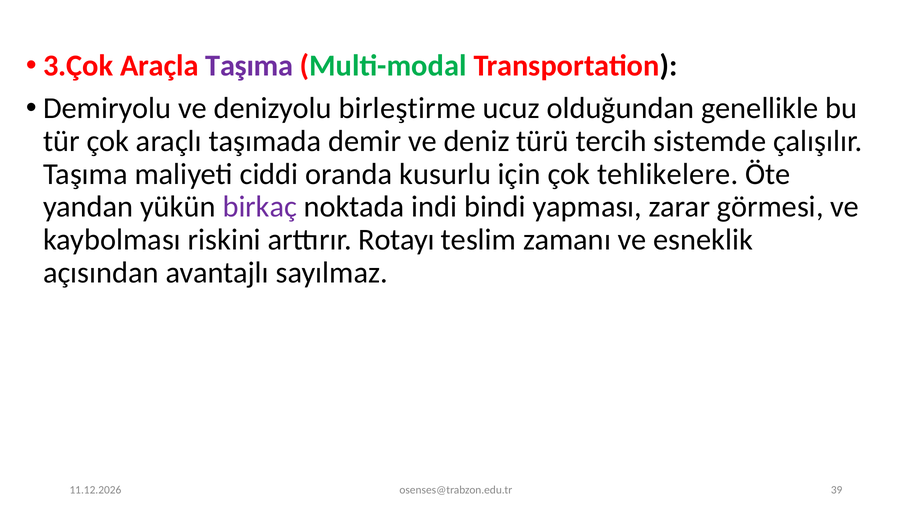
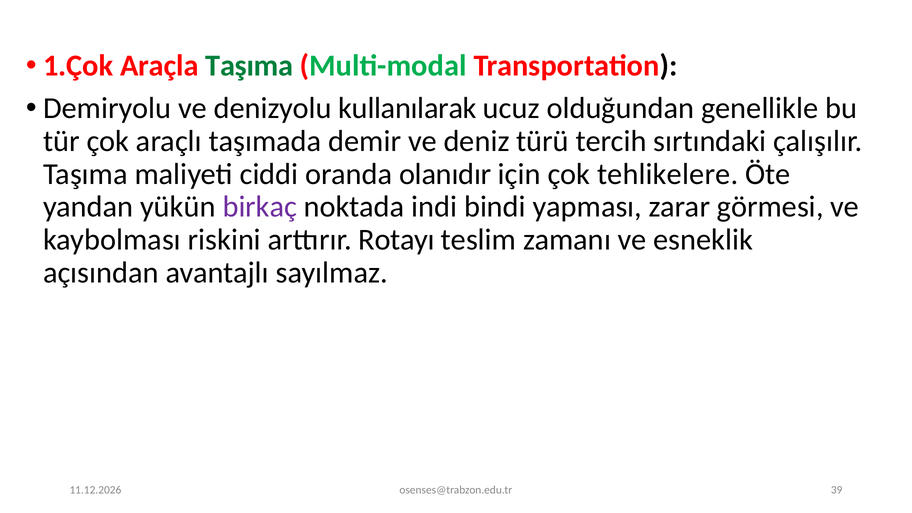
3.Çok: 3.Çok -> 1.Çok (78, 66)
Taşıma colour: purple -> green (249, 66)
birleştirme: birleştirme -> kullanılarak (408, 108)
sistemde: sistemde -> sırtındaki (710, 141)
kusurlu: kusurlu -> olanıdır (445, 174)
